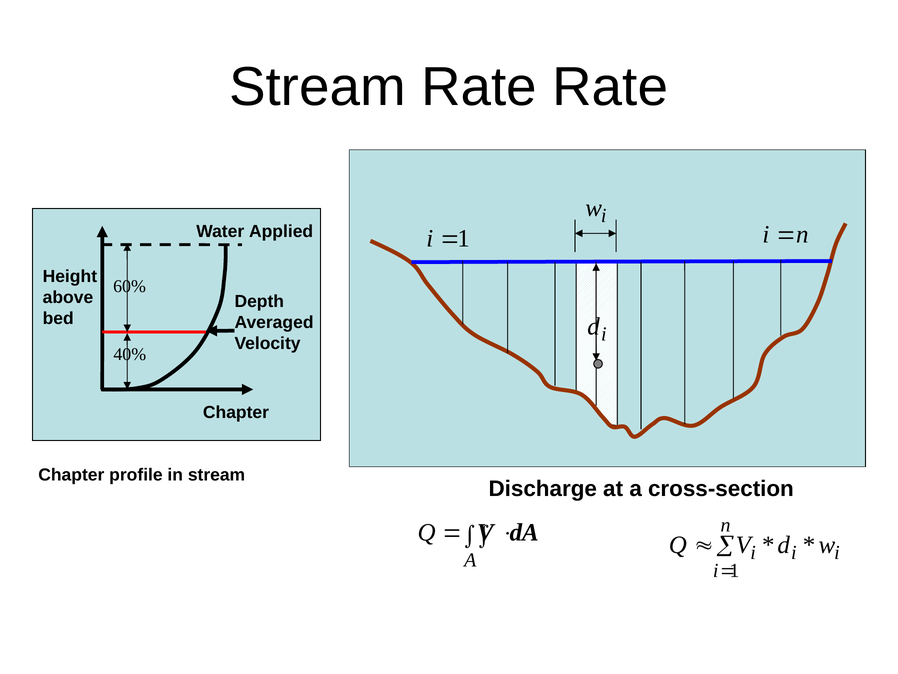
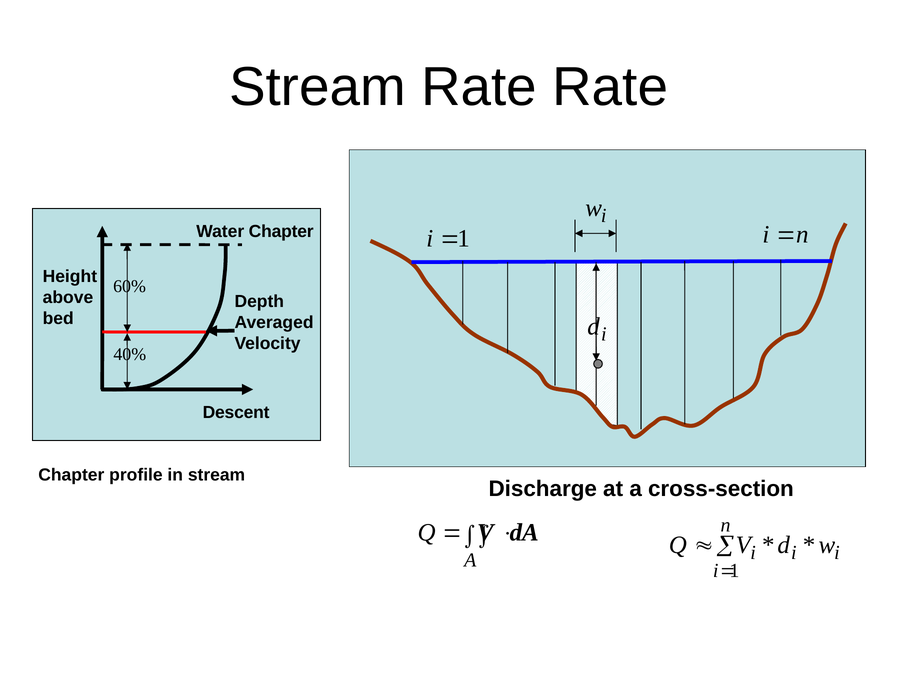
Water Applied: Applied -> Chapter (281, 231)
Chapter: Chapter -> Descent (236, 412)
